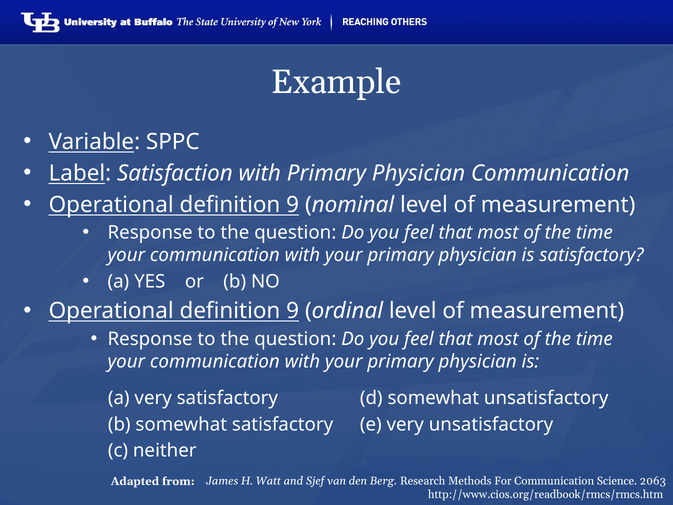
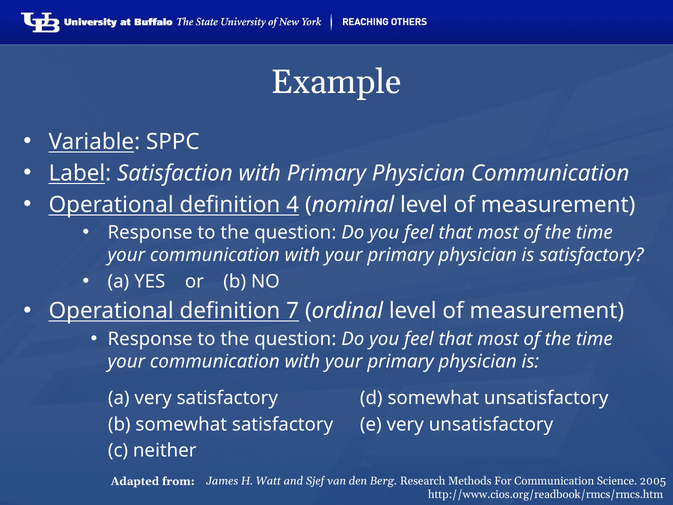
9: 9 -> 4 (293, 205)
9: 9 -> 7 (293, 311)
2063: 2063 -> 2005 (653, 481)
